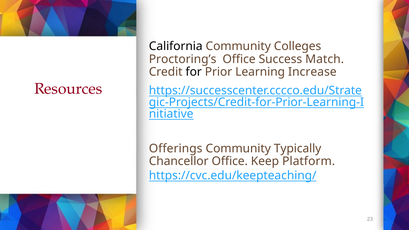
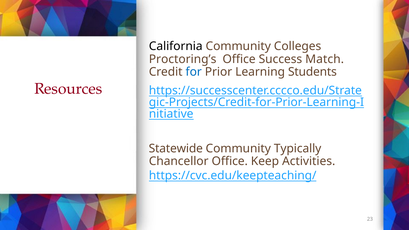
for colour: black -> blue (194, 72)
Increase: Increase -> Students (312, 72)
Offerings: Offerings -> Statewide (176, 148)
Platform: Platform -> Activities (309, 161)
